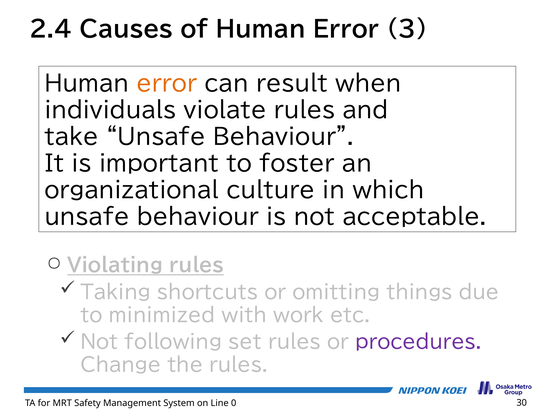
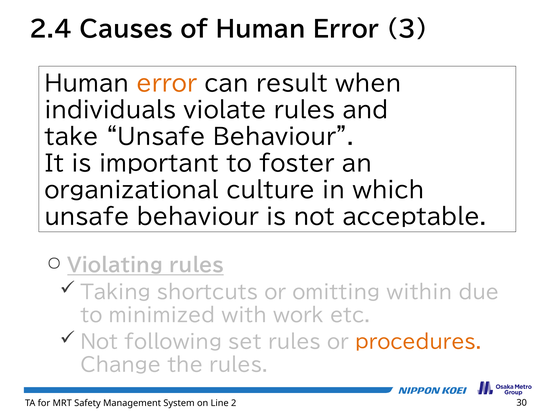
things: things -> within (419, 292)
procedures colour: purple -> orange (419, 342)
0: 0 -> 2 (234, 403)
